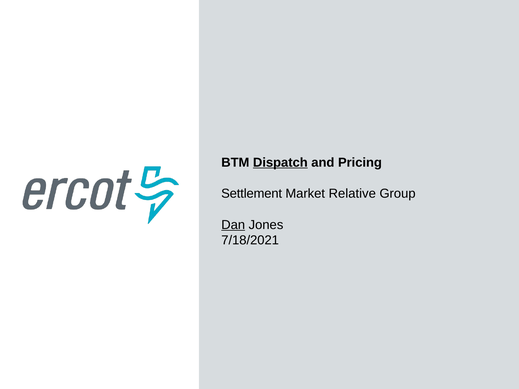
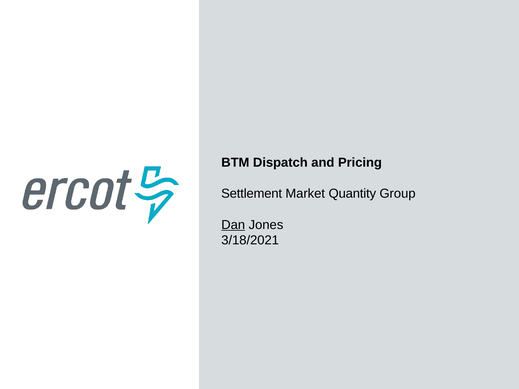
Dispatch underline: present -> none (280, 163)
Relative: Relative -> Quantity (352, 194)
7/18/2021: 7/18/2021 -> 3/18/2021 (250, 240)
